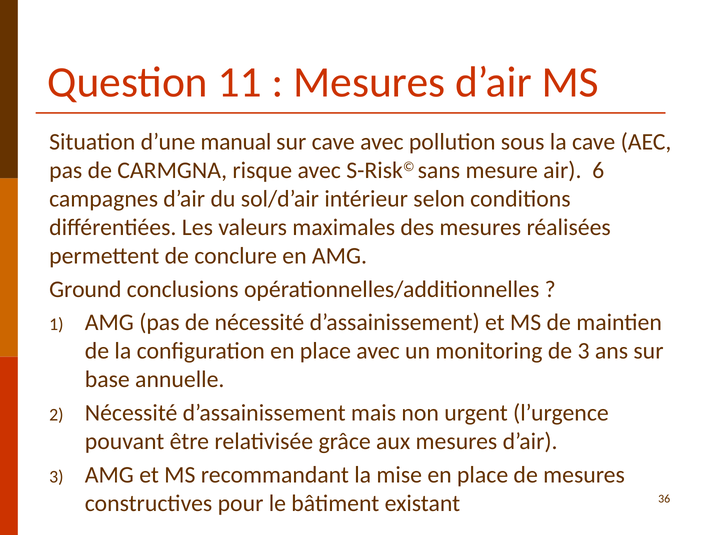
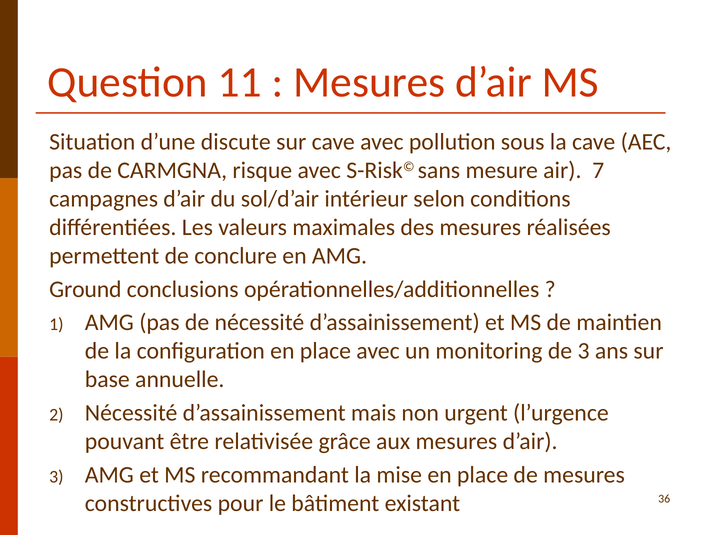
manual: manual -> discute (236, 142)
6: 6 -> 7 (598, 170)
